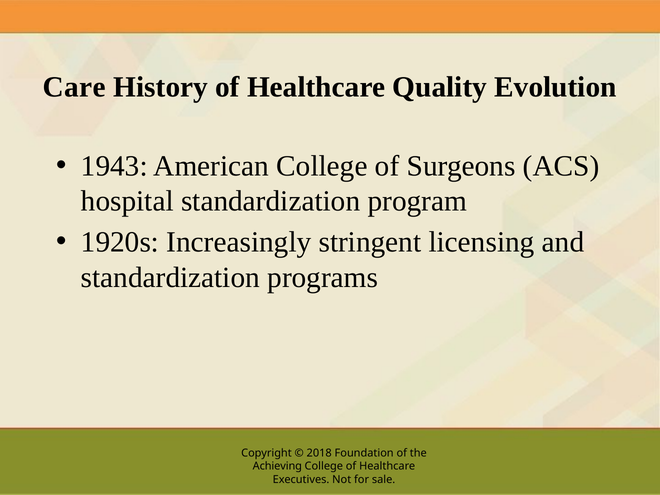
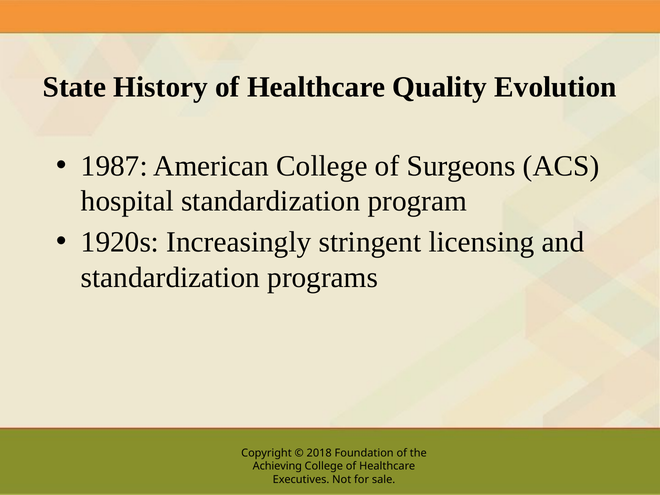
Care: Care -> State (74, 87)
1943: 1943 -> 1987 (114, 166)
